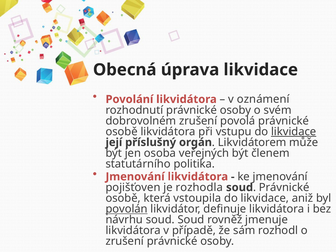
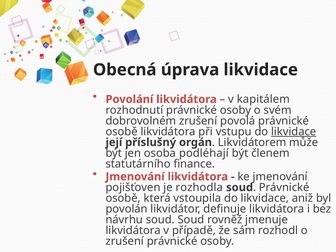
oznámení: oznámení -> kapitálem (263, 99)
veřejných: veřejných -> podléhají (204, 153)
politika: politika -> finance (194, 164)
povolán underline: present -> none (127, 209)
